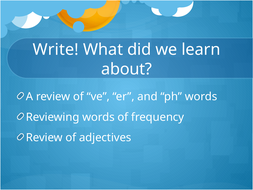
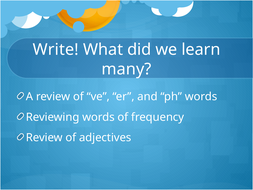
about: about -> many (126, 69)
